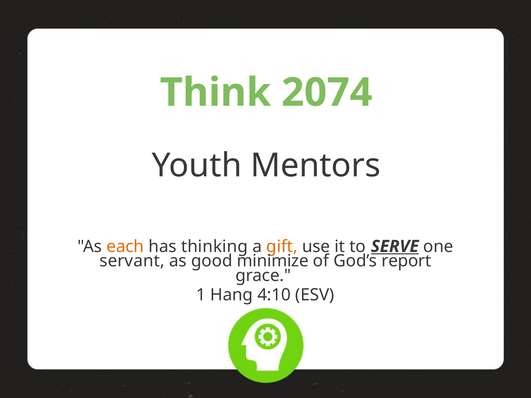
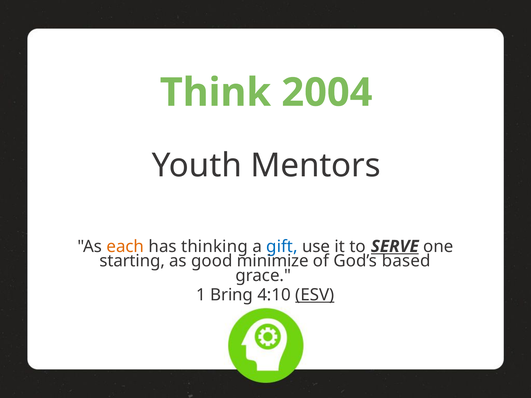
2074: 2074 -> 2004 (327, 93)
gift colour: orange -> blue (282, 247)
servant: servant -> starting (132, 261)
report: report -> based (406, 261)
Hang: Hang -> Bring (232, 295)
ESV underline: none -> present (315, 295)
